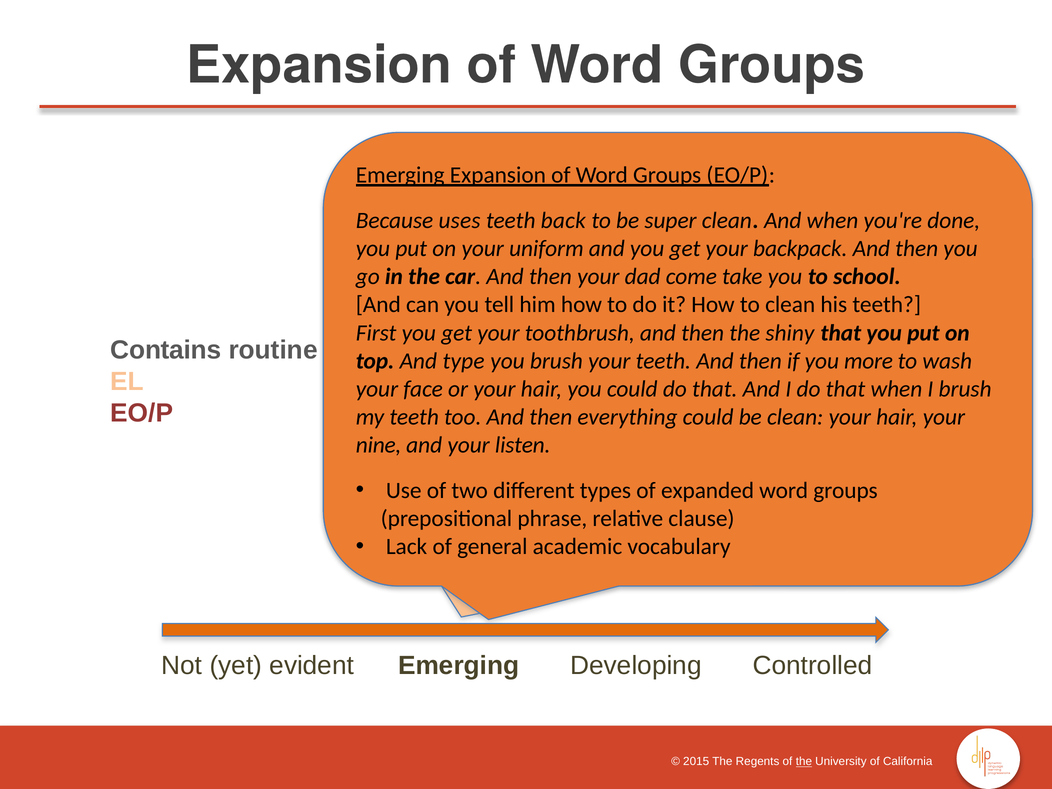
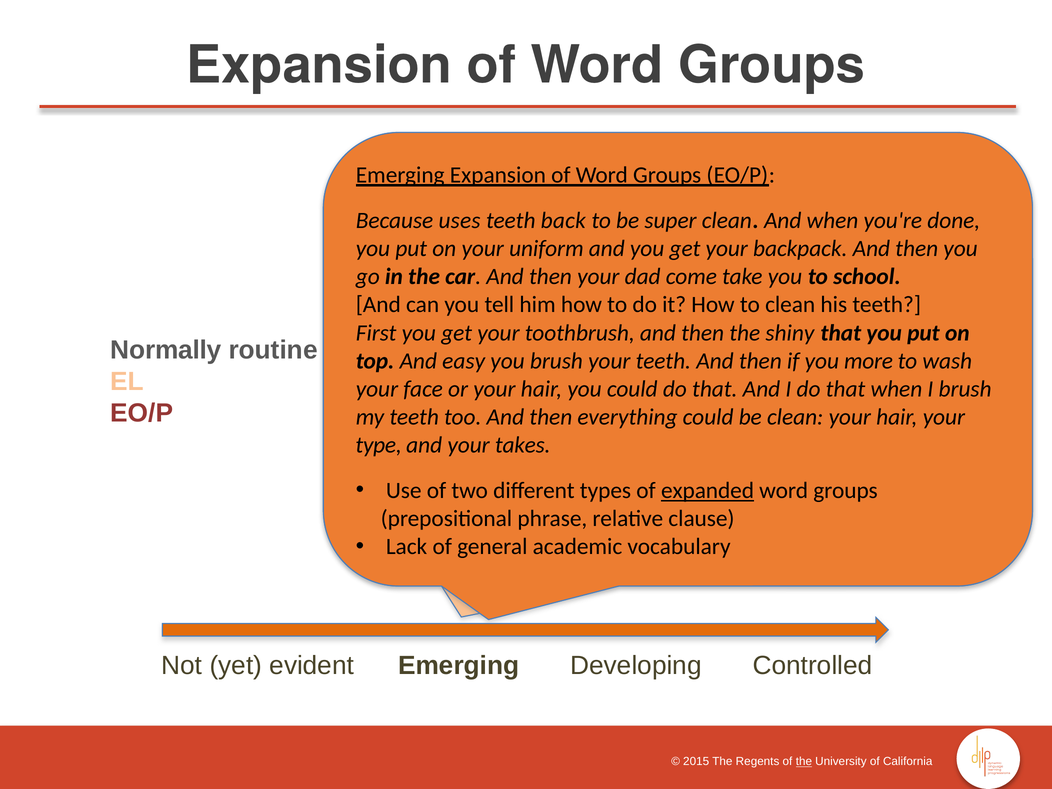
Contains: Contains -> Normally (166, 350)
type: type -> easy (464, 361)
nine: nine -> type (379, 445)
listen: listen -> takes (523, 445)
expanded underline: none -> present (708, 491)
